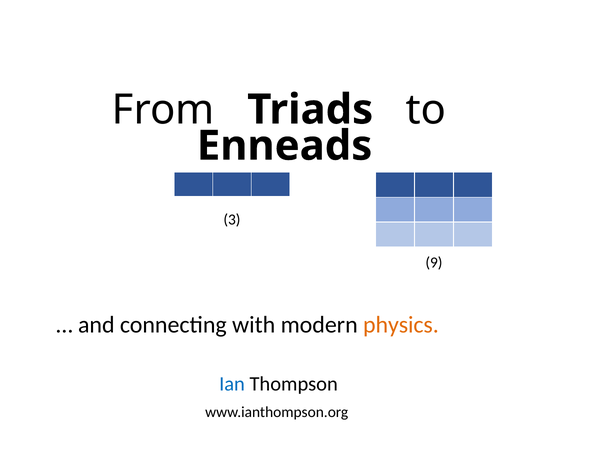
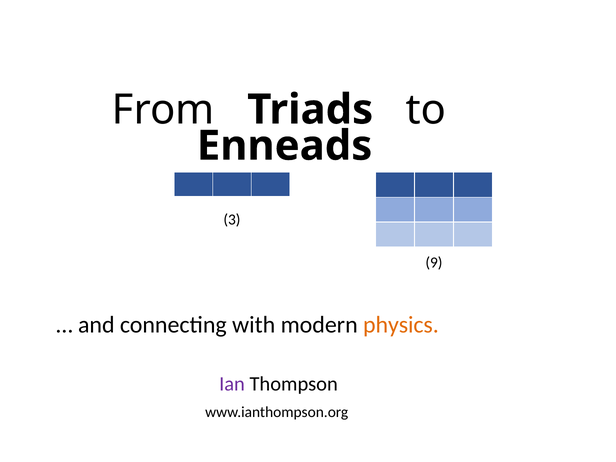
Ian colour: blue -> purple (232, 384)
